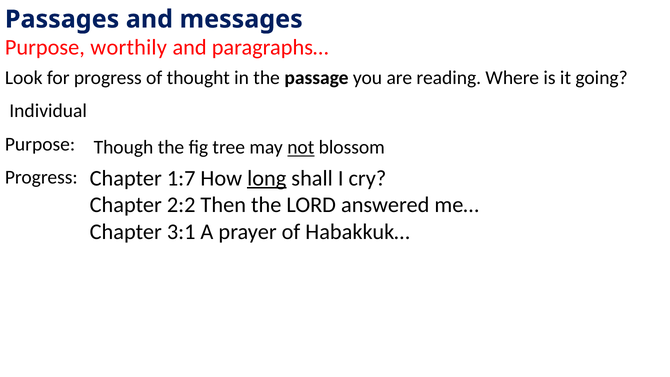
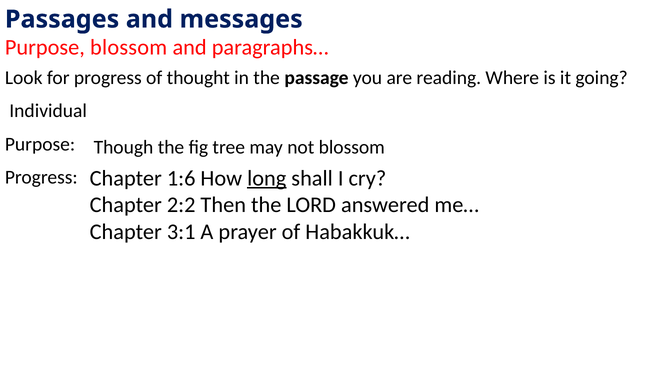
Purpose worthily: worthily -> blossom (129, 47)
not underline: present -> none (301, 147)
1:7: 1:7 -> 1:6 (181, 178)
